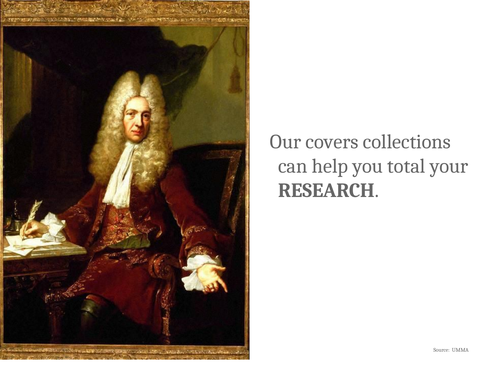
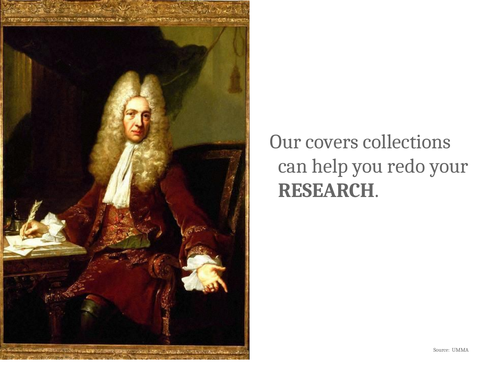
total: total -> redo (406, 166)
